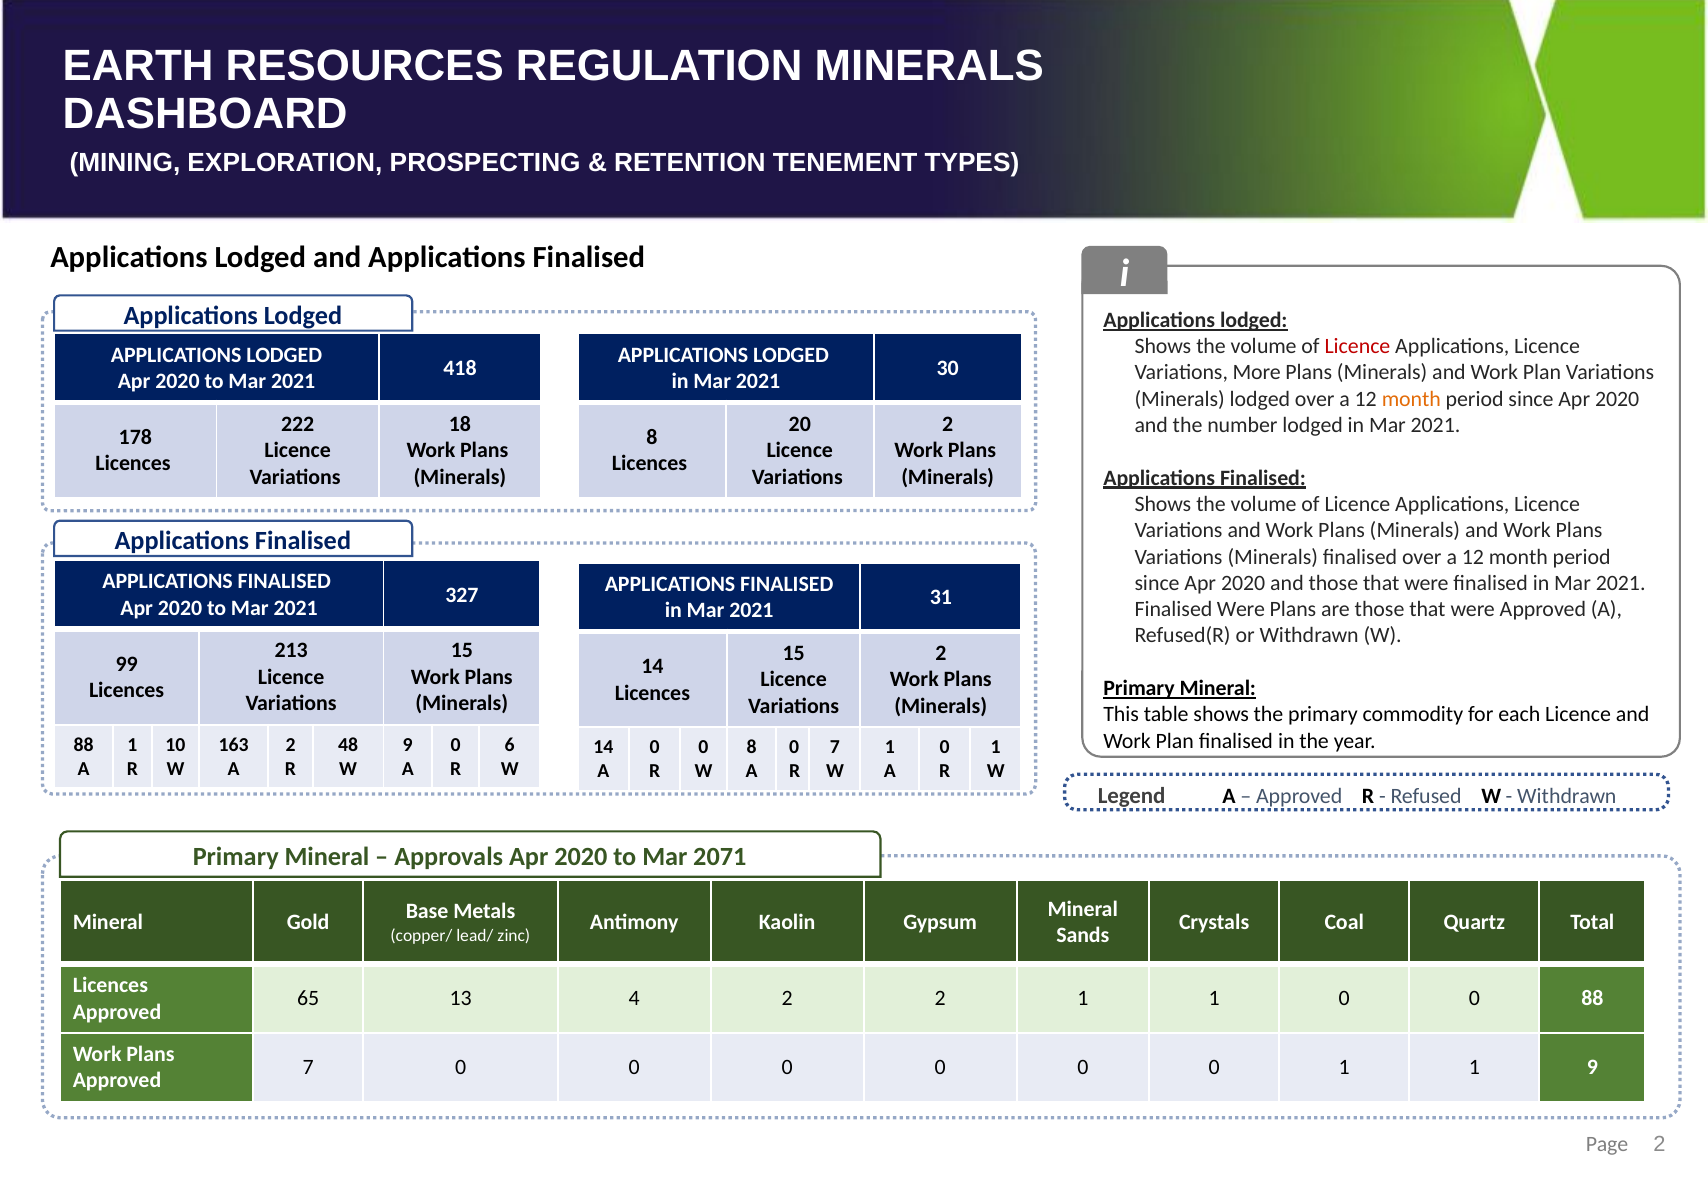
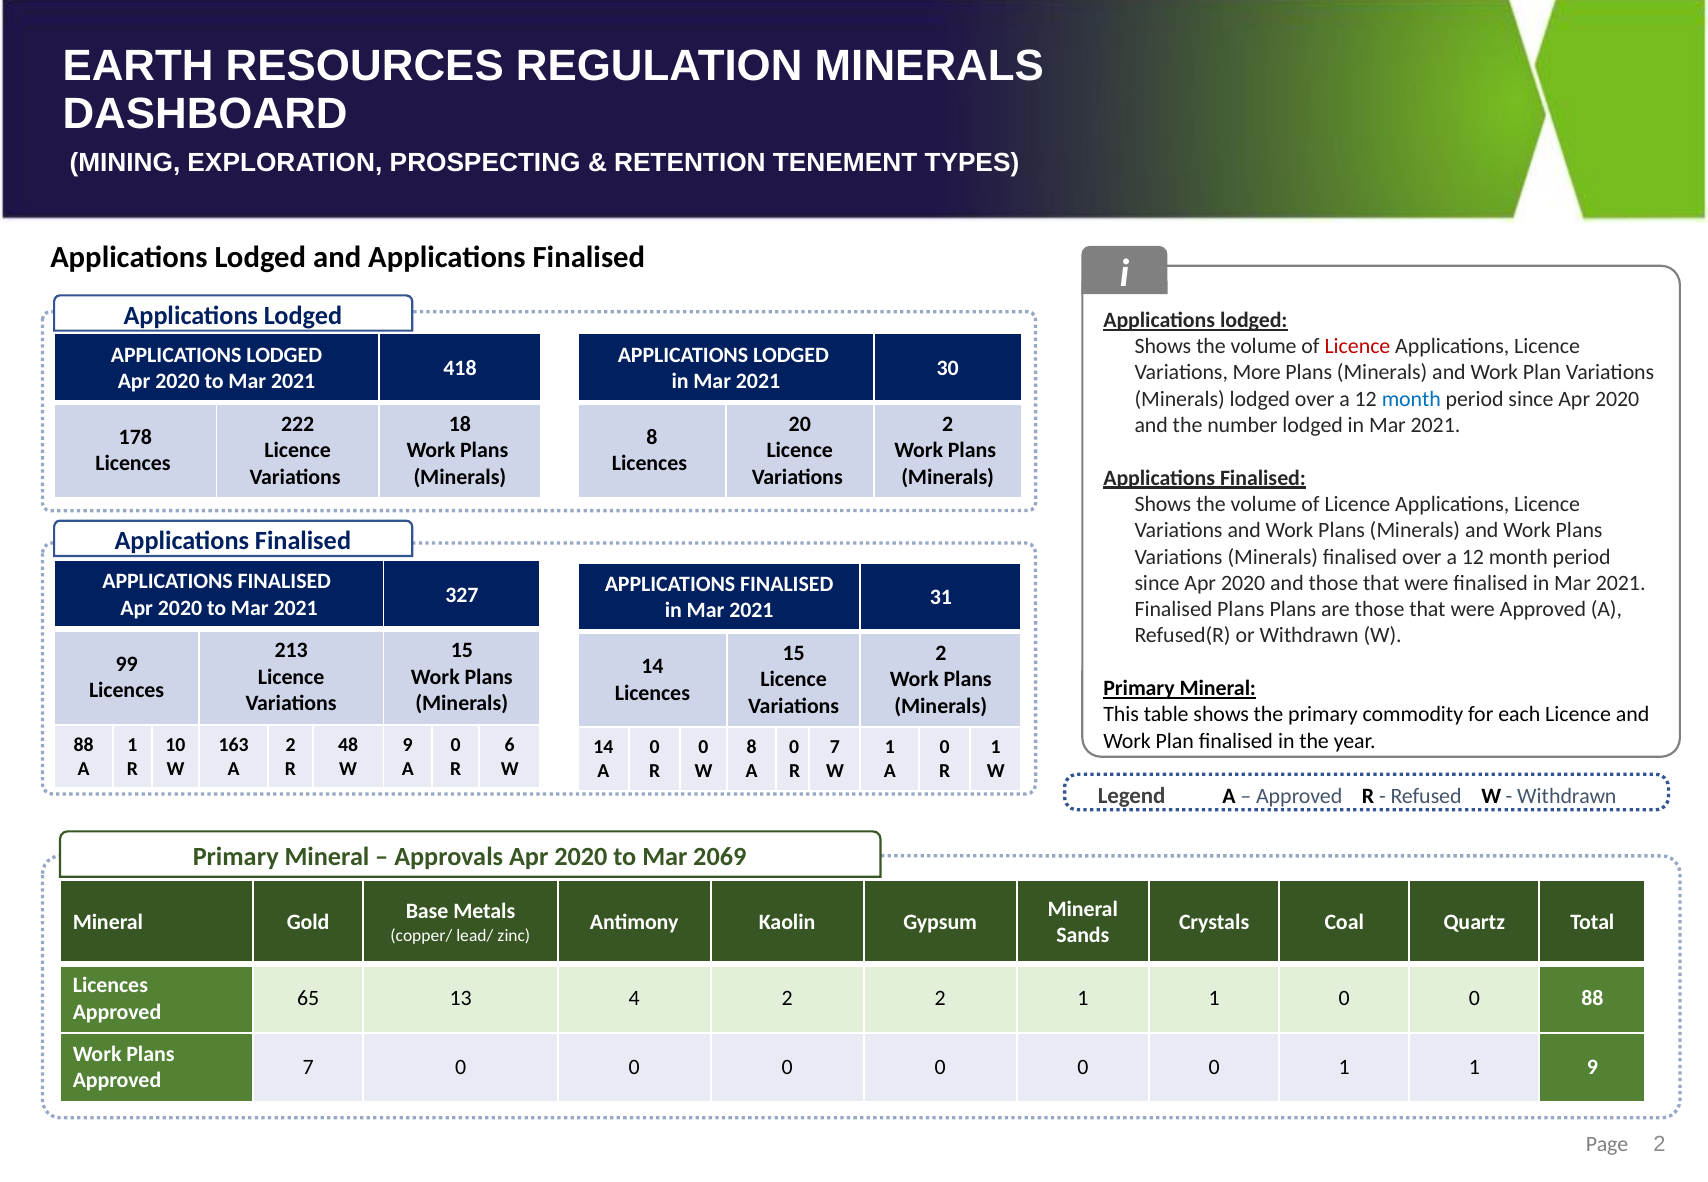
month colour: orange -> blue (1411, 399)
Finalised Were: Were -> Plans (1241, 610)
2071: 2071 -> 2069 (720, 857)
